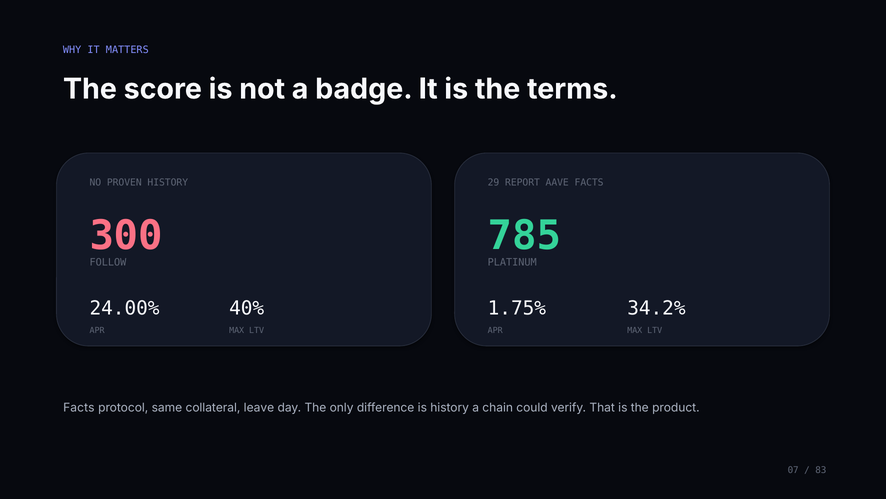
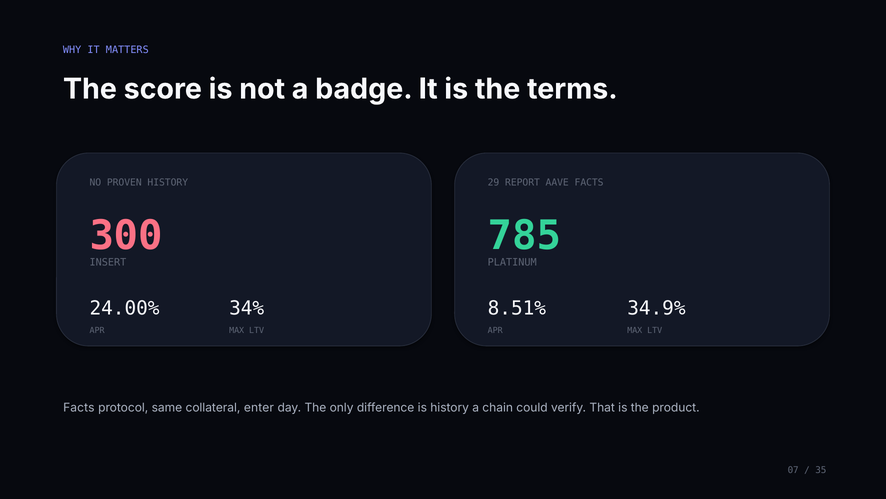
FOLLOW: FOLLOW -> INSERT (108, 262)
40%: 40% -> 34% (247, 308)
1.75%: 1.75% -> 8.51% (517, 308)
34.2%: 34.2% -> 34.9% (656, 308)
leave: leave -> enter (259, 407)
83: 83 -> 35 (821, 469)
